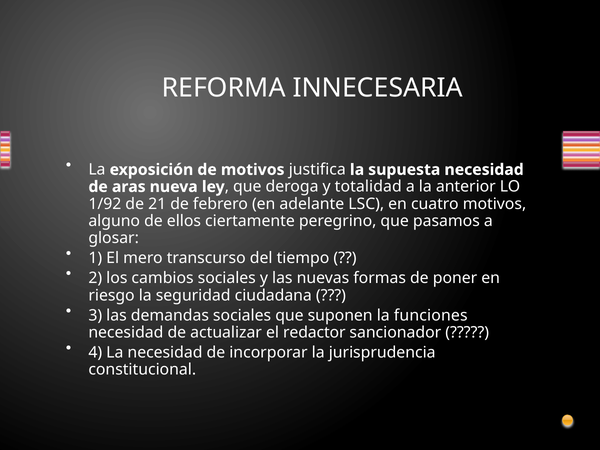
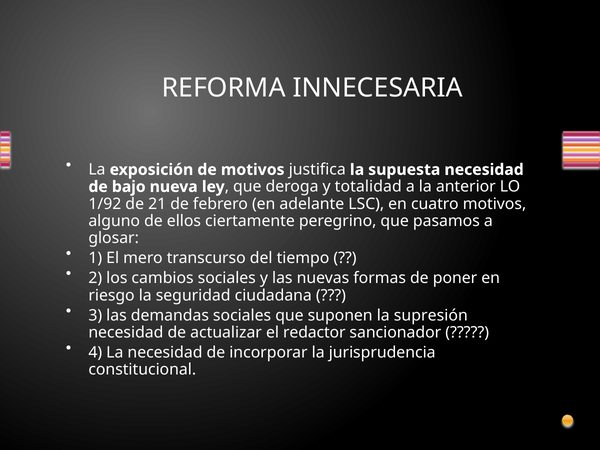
aras: aras -> bajo (129, 187)
funciones: funciones -> supresión (431, 315)
